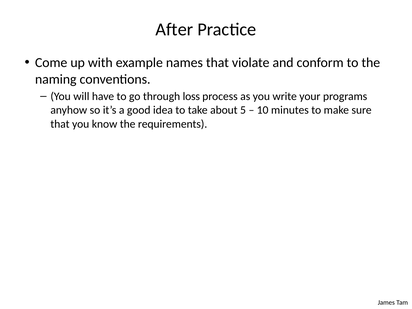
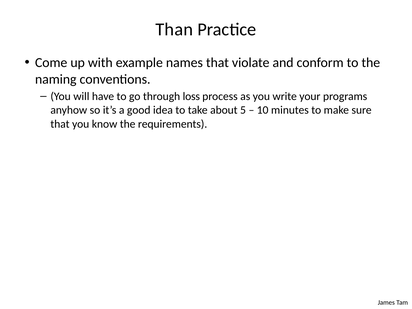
After: After -> Than (174, 29)
